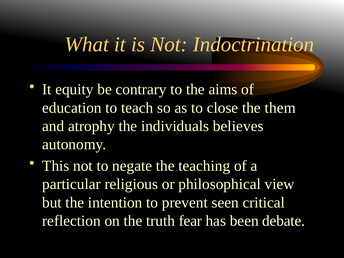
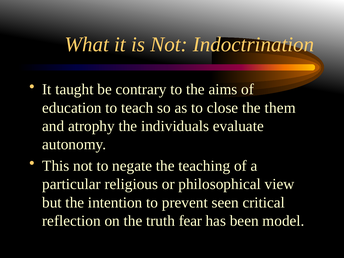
equity: equity -> taught (74, 89)
believes: believes -> evaluate (238, 126)
debate: debate -> model (284, 221)
